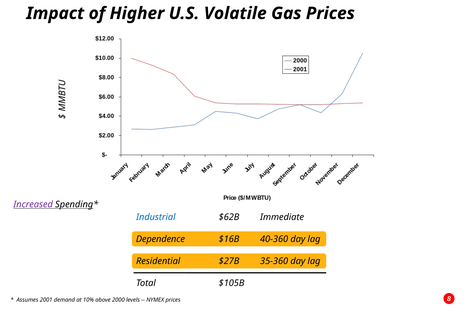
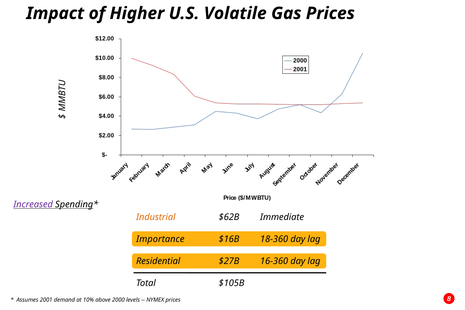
Industrial colour: blue -> orange (156, 217)
Dependence: Dependence -> Importance (160, 239)
40-360: 40-360 -> 18-360 (274, 239)
35-360: 35-360 -> 16-360 (274, 261)
